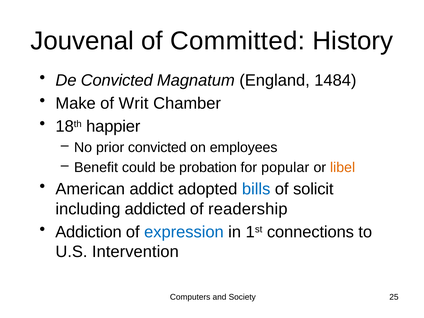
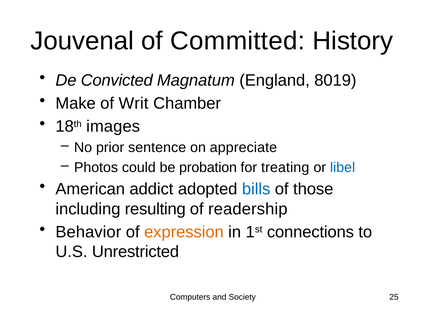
1484: 1484 -> 8019 (335, 80)
happier: happier -> images (113, 127)
prior convicted: convicted -> sentence (157, 148)
employees: employees -> appreciate (243, 148)
Benefit: Benefit -> Photos (96, 167)
popular: popular -> treating (285, 167)
libel colour: orange -> blue (343, 167)
solicit: solicit -> those (313, 189)
addicted: addicted -> resulting (155, 209)
Addiction: Addiction -> Behavior (88, 232)
expression colour: blue -> orange (184, 232)
Intervention: Intervention -> Unrestricted (136, 252)
